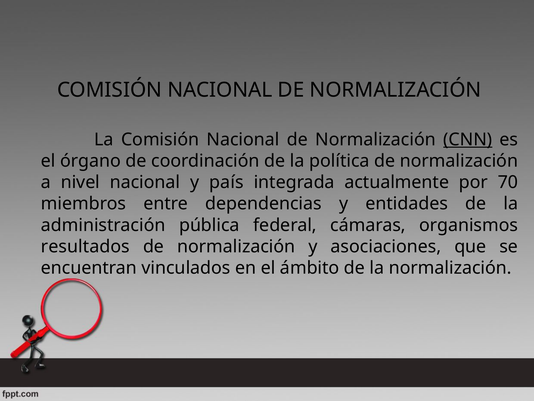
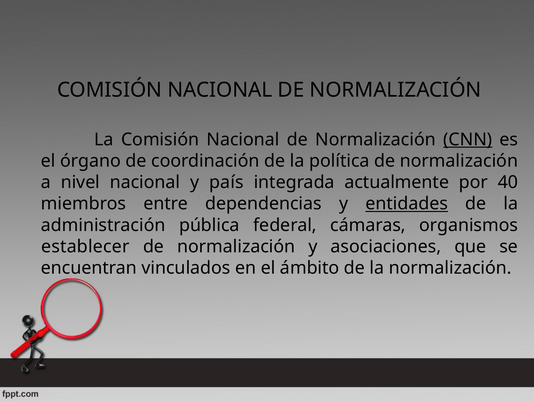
70: 70 -> 40 (508, 182)
entidades underline: none -> present (407, 203)
resultados: resultados -> establecer (85, 246)
